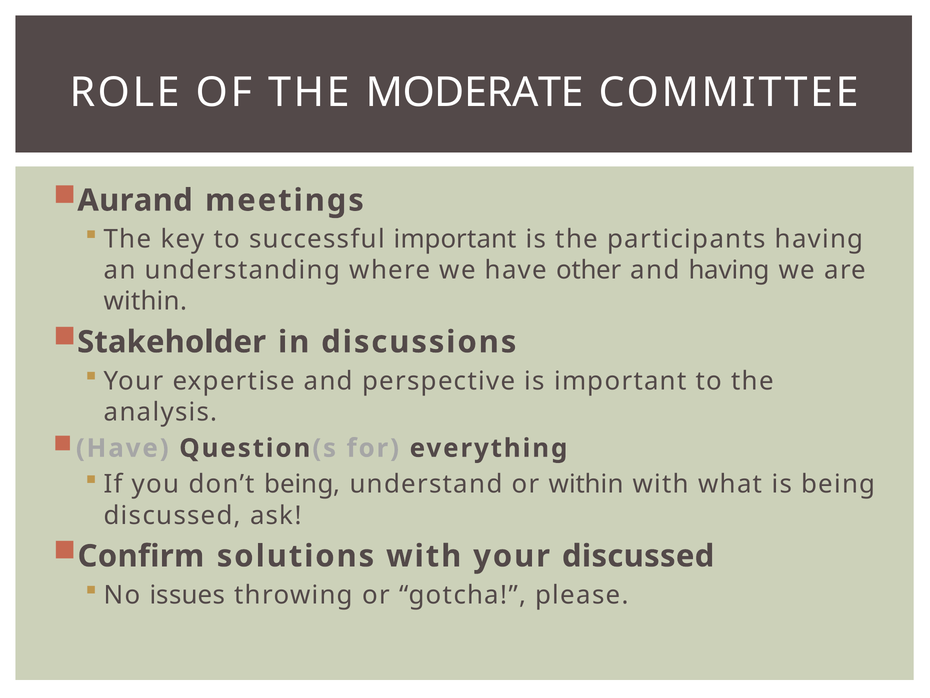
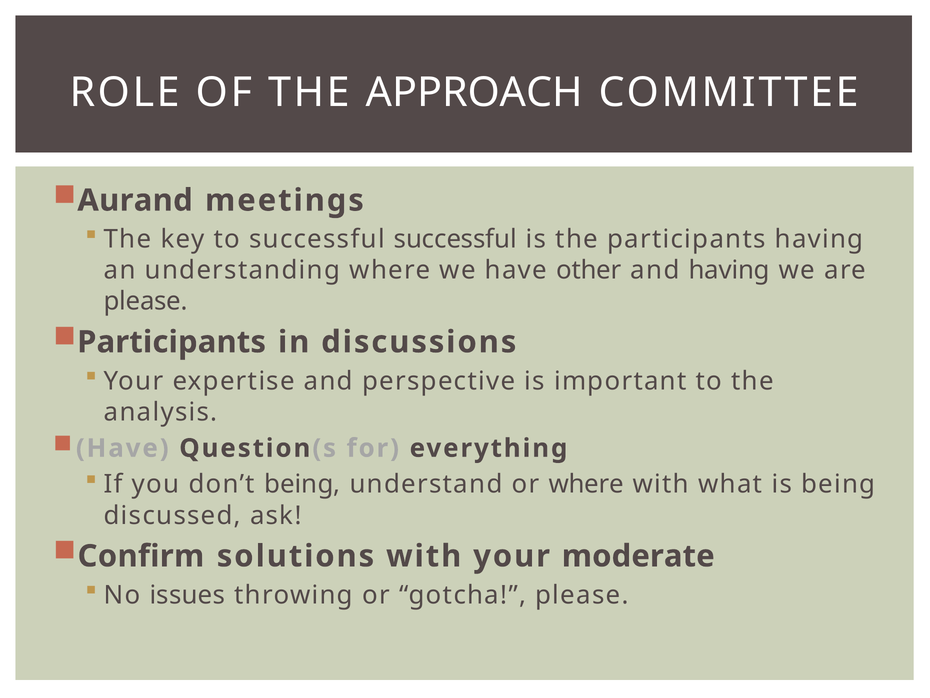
MODERATE: MODERATE -> APPROACH (474, 93)
successful important: important -> successful (455, 239)
within: within -> please (146, 301)
Stakeholder: Stakeholder -> Participants (172, 342)
or within: within -> where (586, 484)
your discussed: discussed -> moderate (638, 556)
